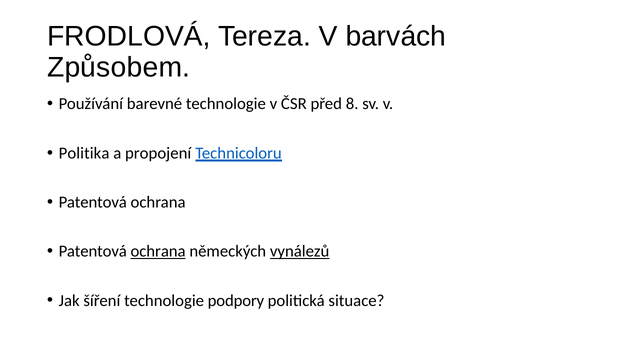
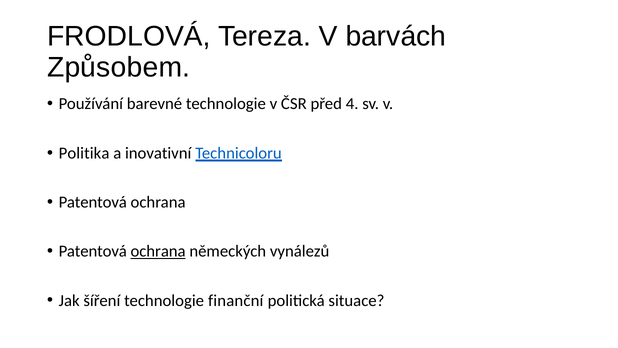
8: 8 -> 4 (352, 104)
propojení: propojení -> inovativní (158, 153)
vynálezů underline: present -> none (300, 251)
podpory: podpory -> finanční (236, 300)
